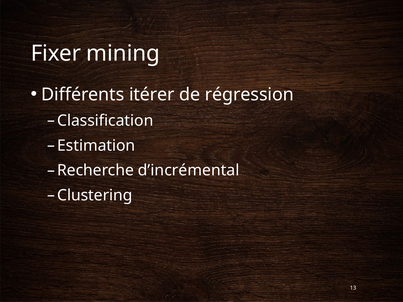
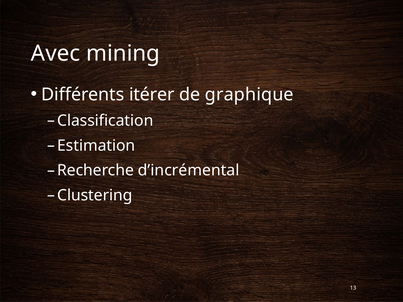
Fixer: Fixer -> Avec (56, 53)
régression: régression -> graphique (249, 95)
